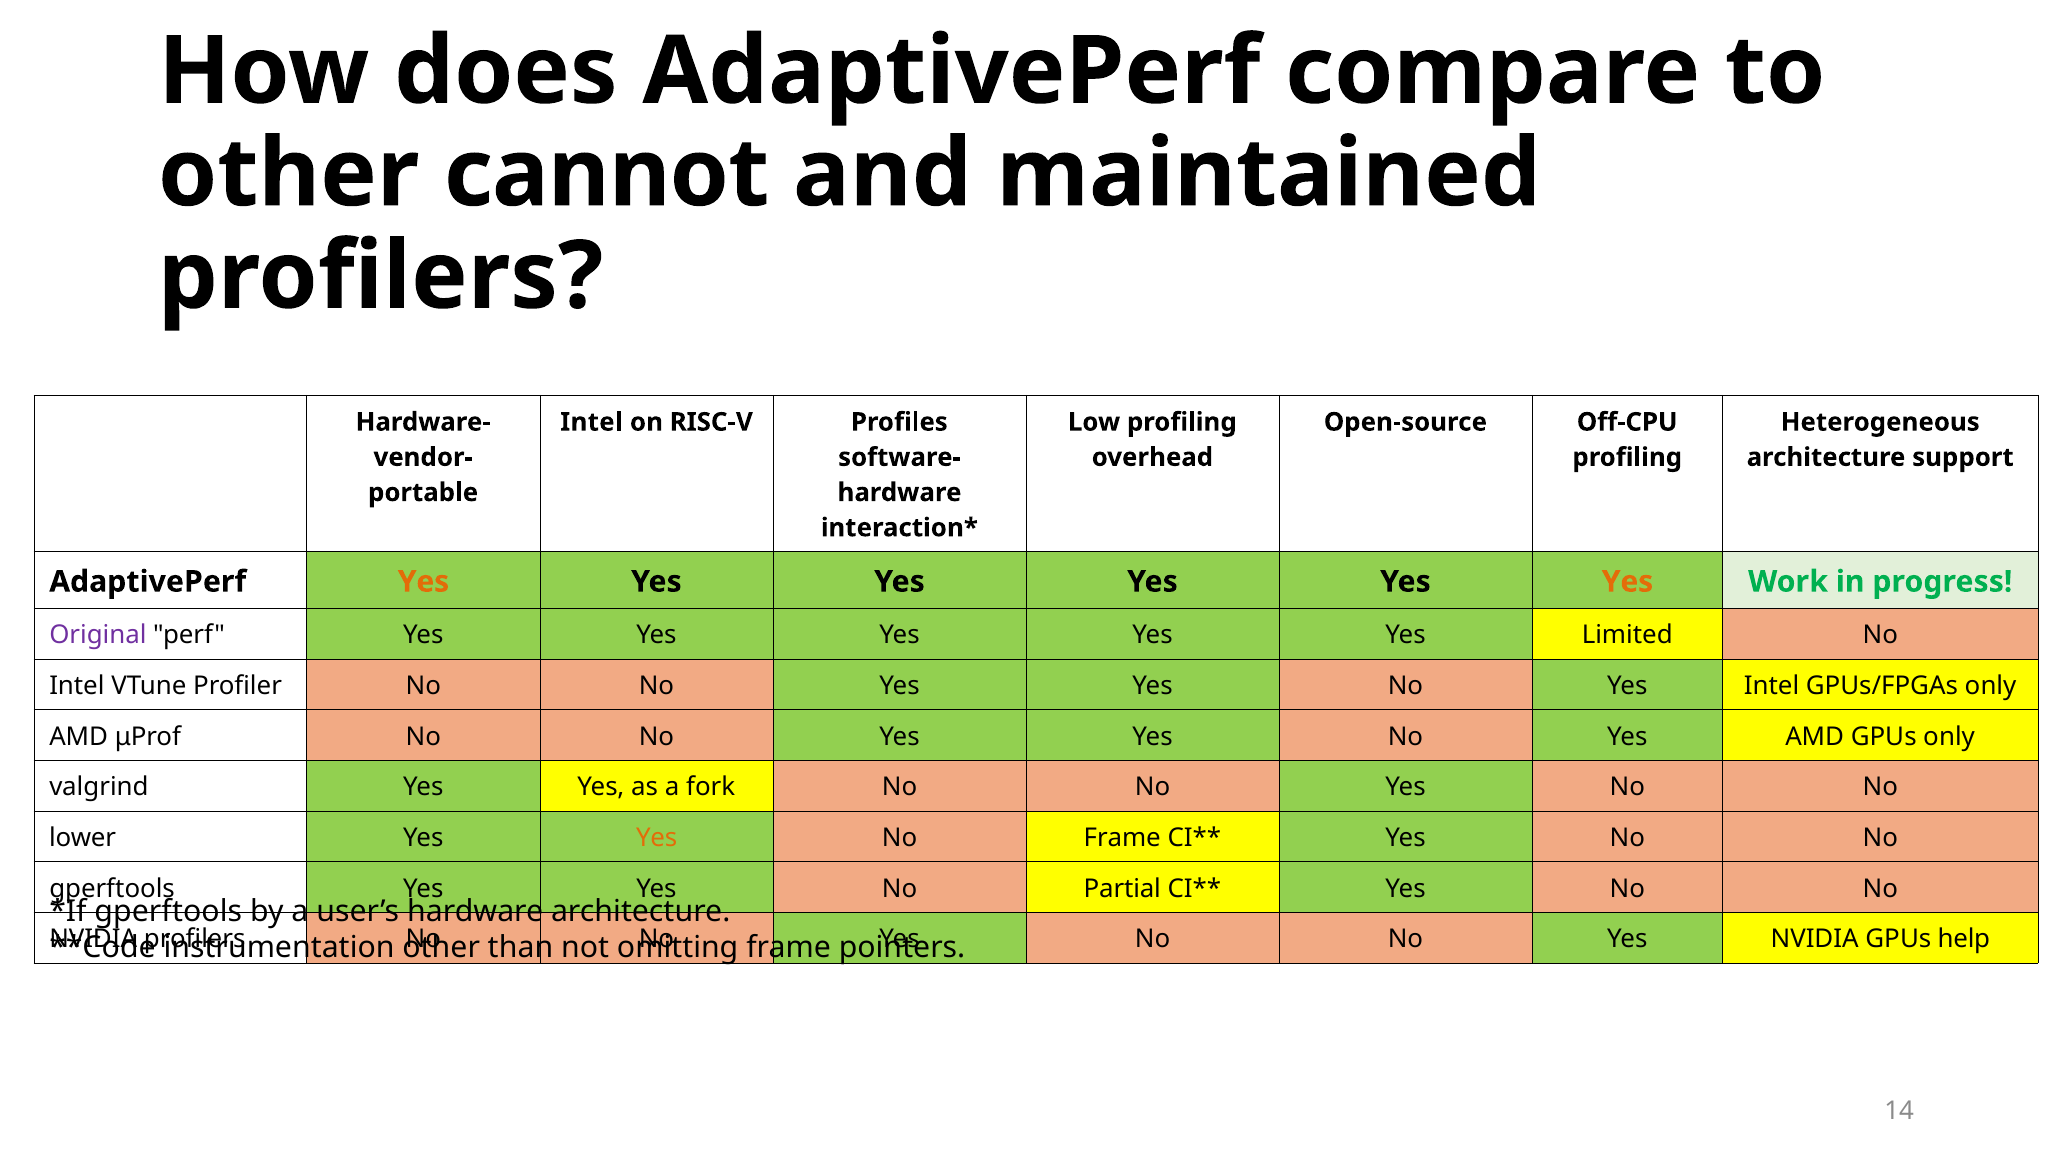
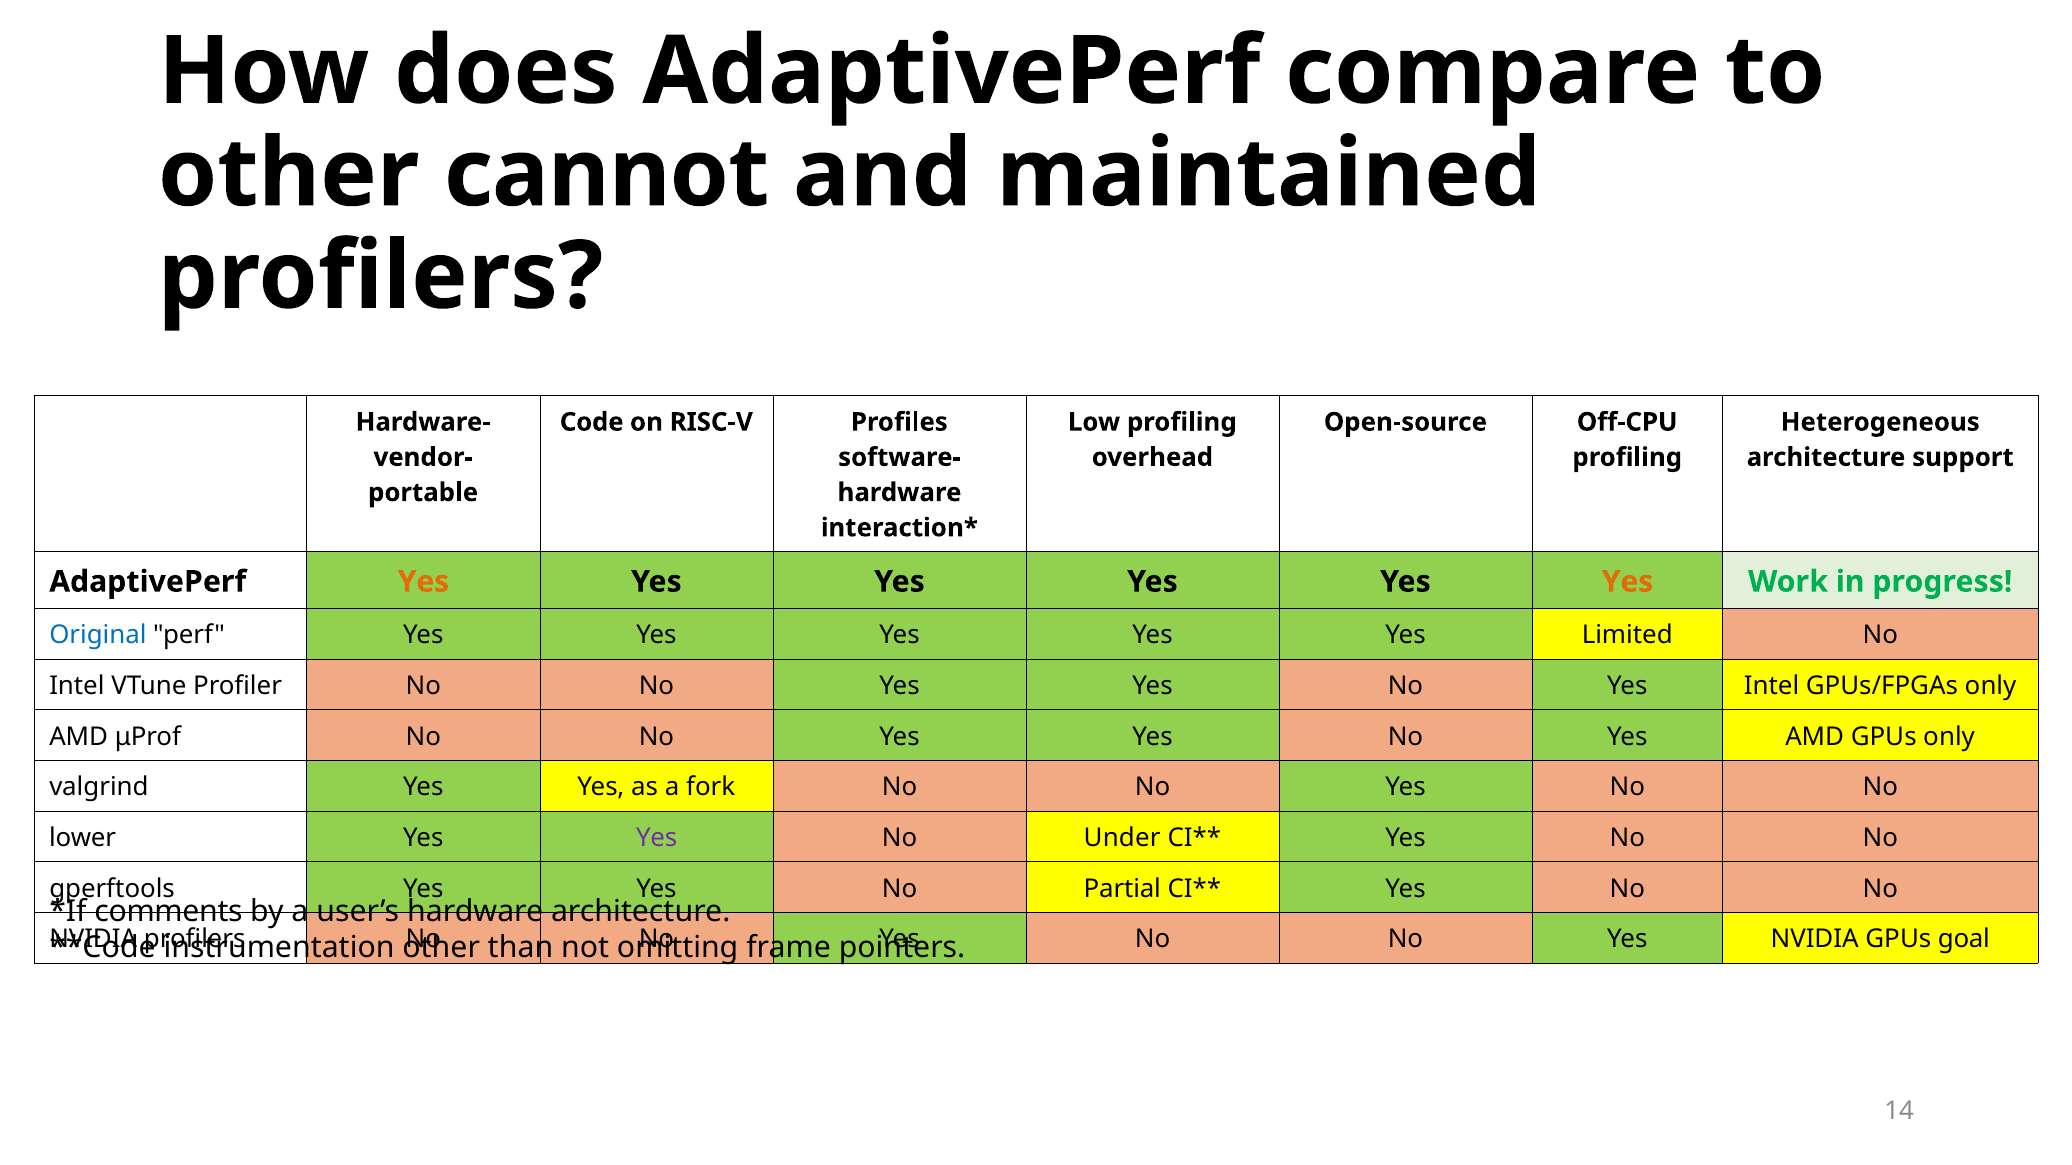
Intel: Intel -> Code (592, 422)
Original colour: purple -> blue (98, 635)
Yes colour: orange -> purple (657, 838)
No Frame: Frame -> Under (1122, 838)
gperftools: gperftools -> comments (168, 911)
help: help -> goal (1964, 940)
